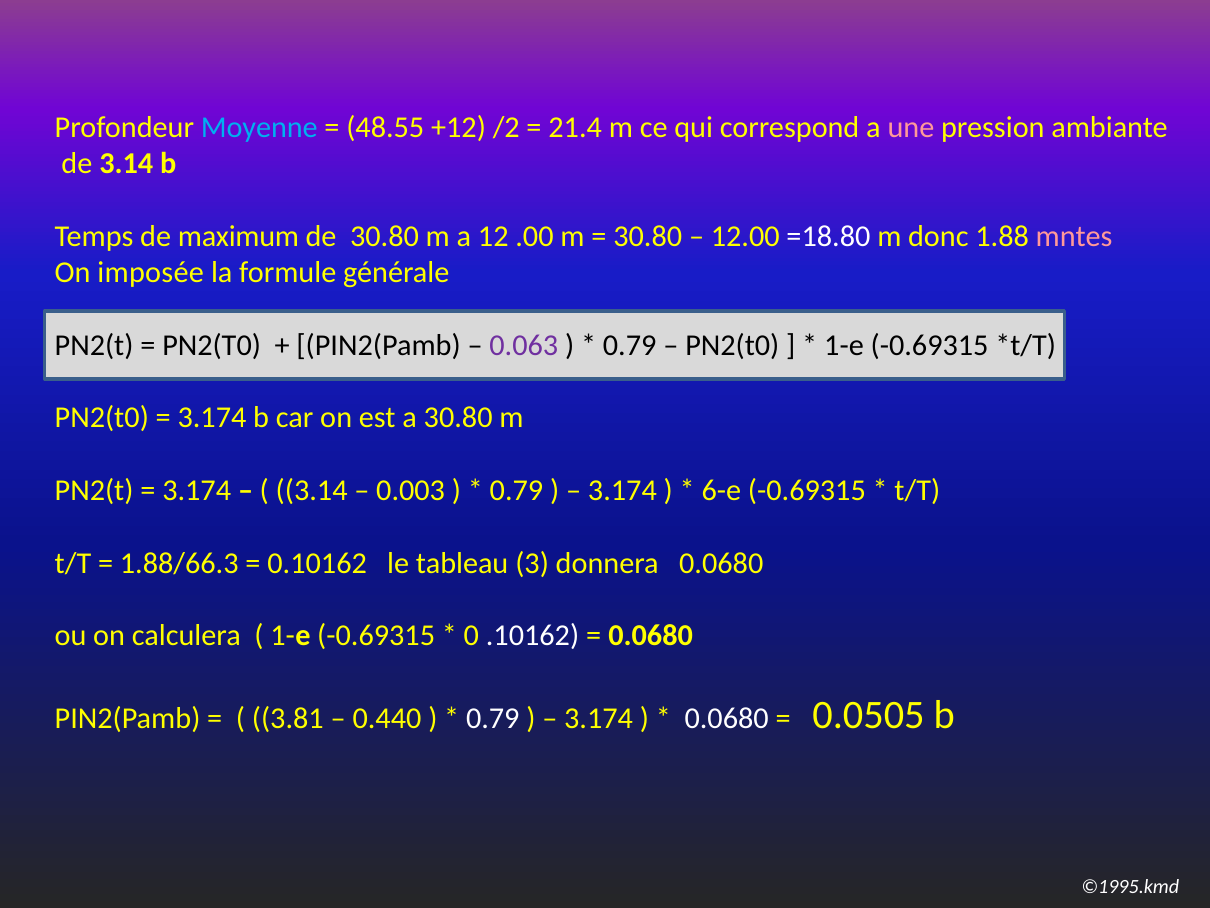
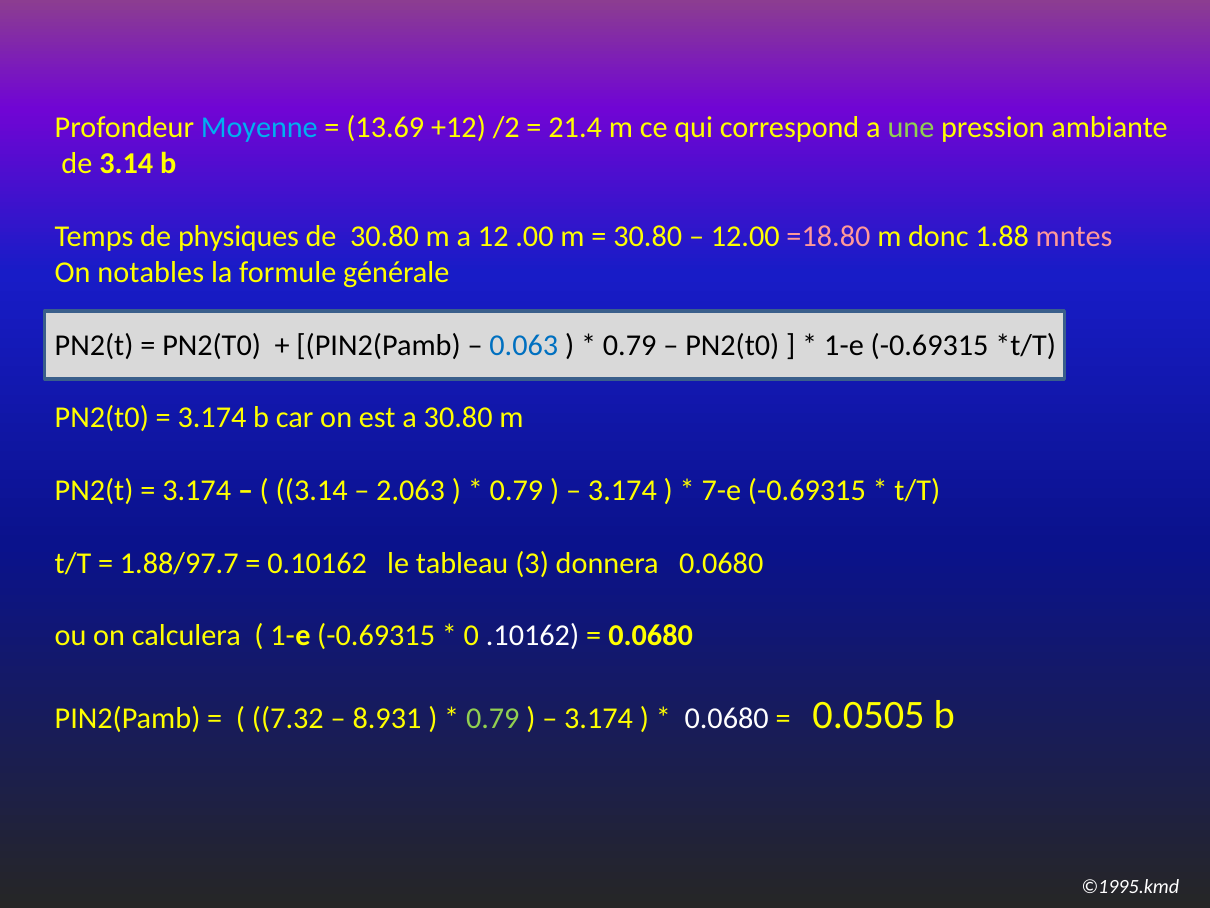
48.55: 48.55 -> 13.69 (385, 127)
une colour: pink -> light green (911, 127)
maximum: maximum -> physiques (238, 236)
=18.80 colour: white -> pink (828, 236)
imposée: imposée -> notables (151, 273)
0.063 colour: purple -> blue (524, 345)
0.003: 0.003 -> 2.063 (411, 490)
6-e: 6-e -> 7-e (721, 490)
1.88/66.3: 1.88/66.3 -> 1.88/97.7 (179, 563)
3.81: 3.81 -> 7.32 (288, 718)
0.440: 0.440 -> 8.931 (387, 718)
0.79 colour: white -> light green (493, 718)
